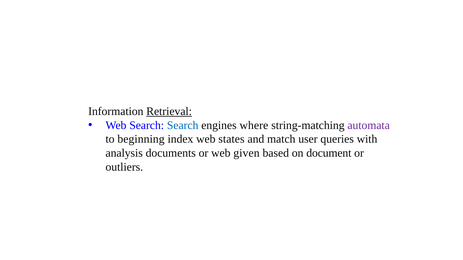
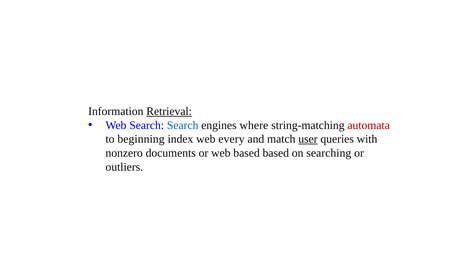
automata colour: purple -> red (369, 126)
states: states -> every (231, 139)
user underline: none -> present (308, 139)
analysis: analysis -> nonzero (124, 153)
web given: given -> based (247, 153)
document: document -> searching (329, 153)
